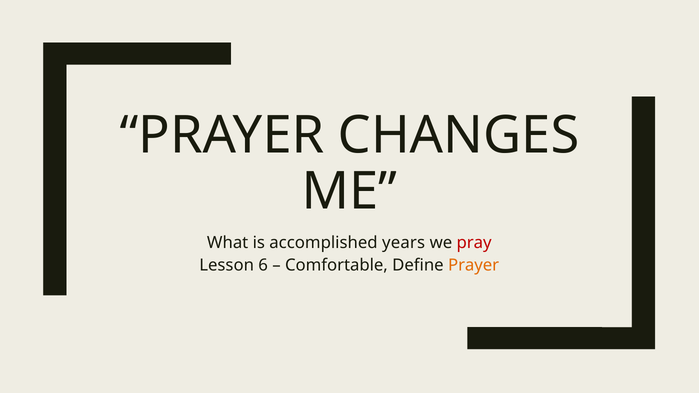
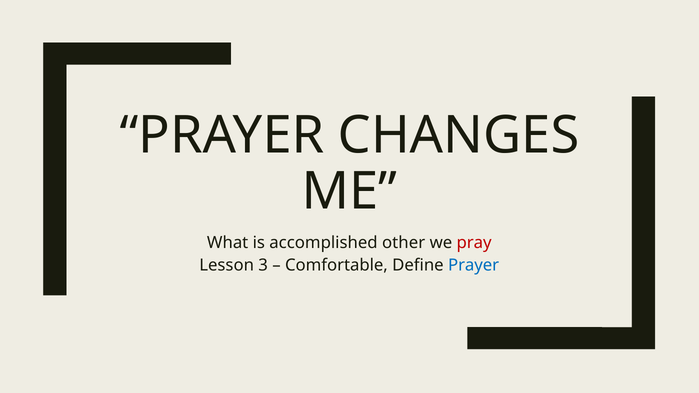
years: years -> other (404, 243)
6: 6 -> 3 (263, 266)
Prayer colour: orange -> blue (474, 266)
